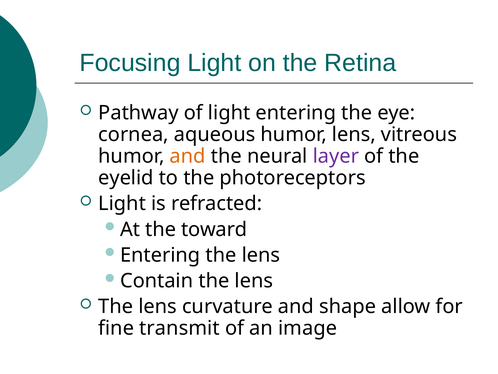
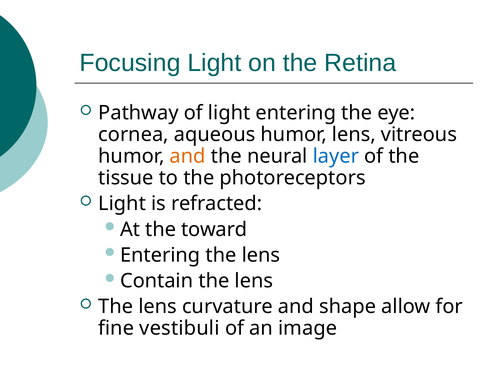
layer colour: purple -> blue (336, 156)
eyelid: eyelid -> tissue (126, 178)
transmit: transmit -> vestibuli (179, 328)
